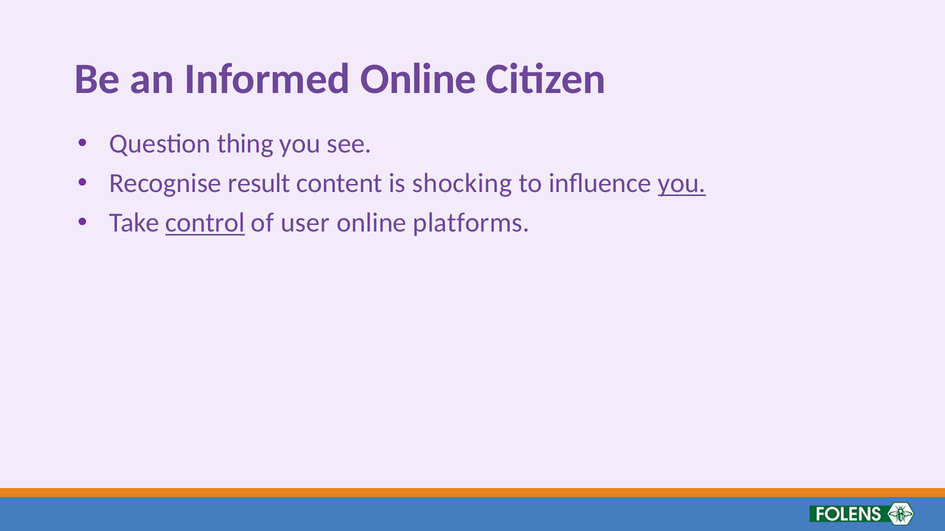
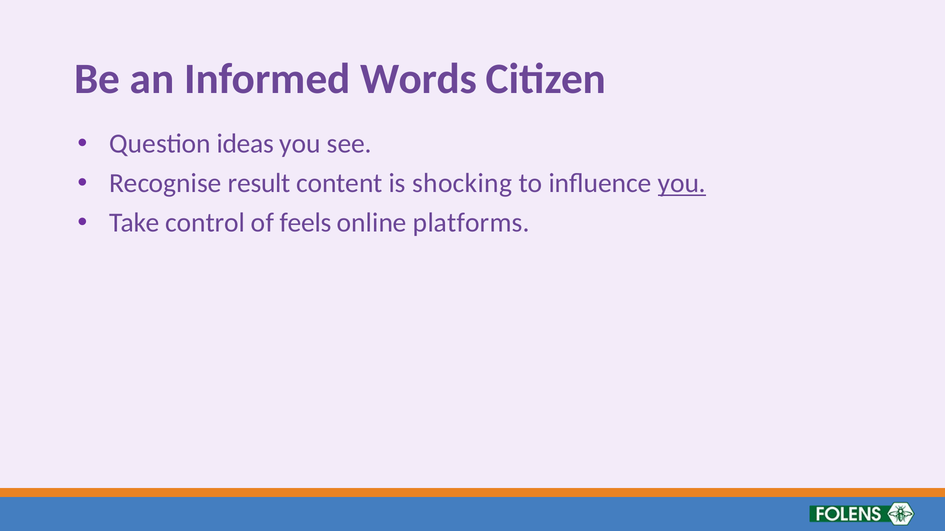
Informed Online: Online -> Words (418, 79)
thing: thing -> ideas (245, 144)
control underline: present -> none (205, 223)
user: user -> feels (306, 223)
